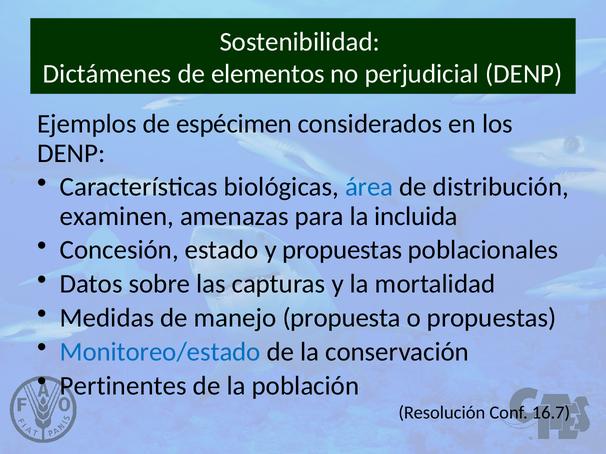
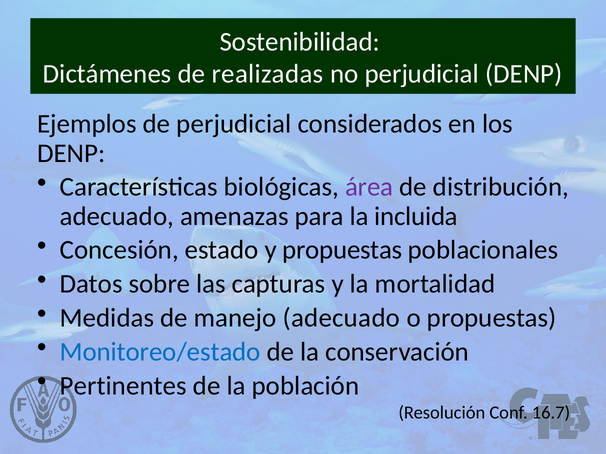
elementos: elementos -> realizadas (268, 74)
de espécimen: espécimen -> perjudicial (234, 124)
área colour: blue -> purple (369, 187)
examinen: examinen -> adecuado (117, 216)
manejo propuesta: propuesta -> adecuado (341, 318)
